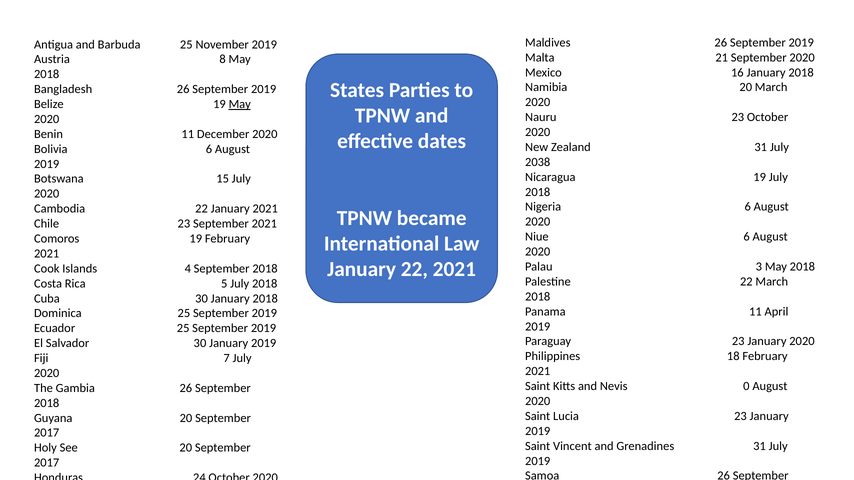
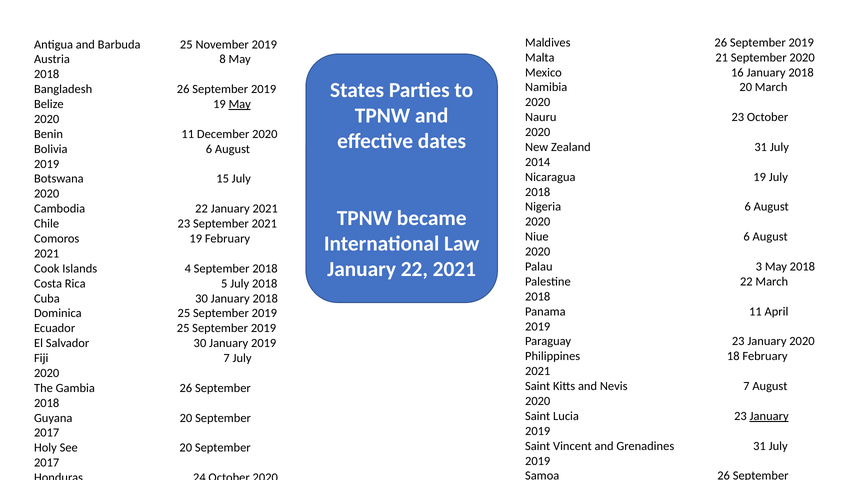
2038: 2038 -> 2014 (538, 162)
Nevis 0: 0 -> 7 (746, 386)
January underline: none -> present (769, 416)
